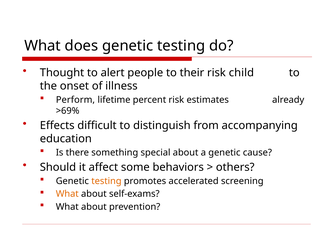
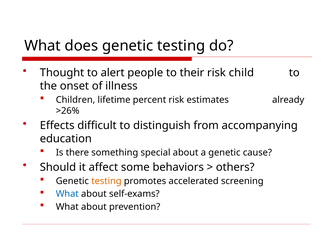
Perform: Perform -> Children (75, 100)
>69%: >69% -> >26% (68, 111)
What colour: orange -> blue (67, 195)
